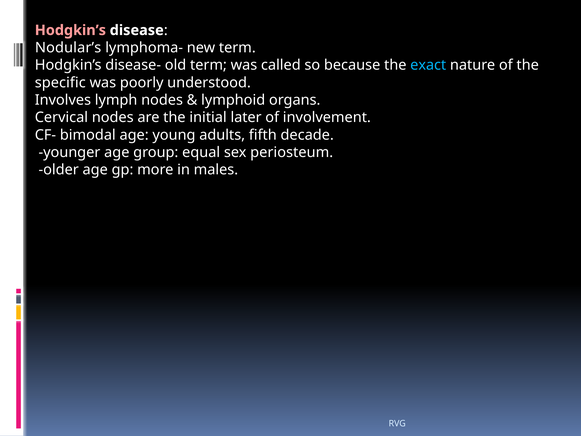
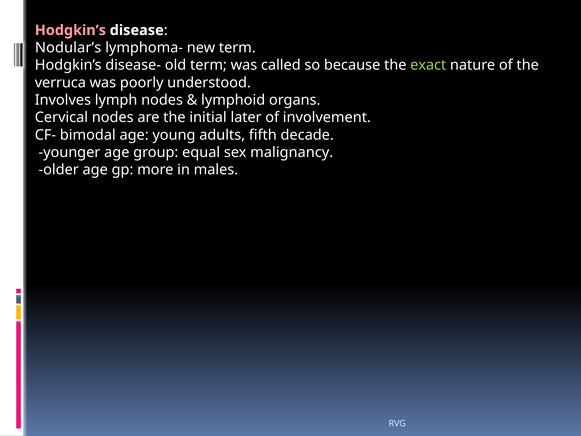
exact colour: light blue -> light green (428, 65)
specific: specific -> verruca (60, 83)
periosteum: periosteum -> malignancy (292, 152)
